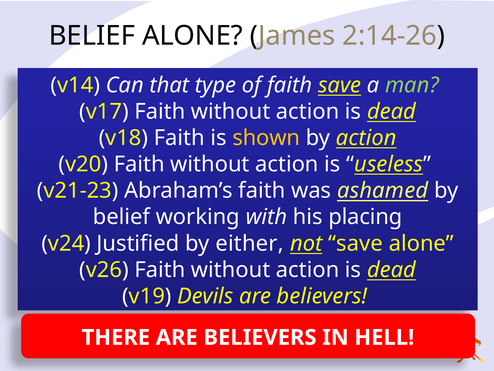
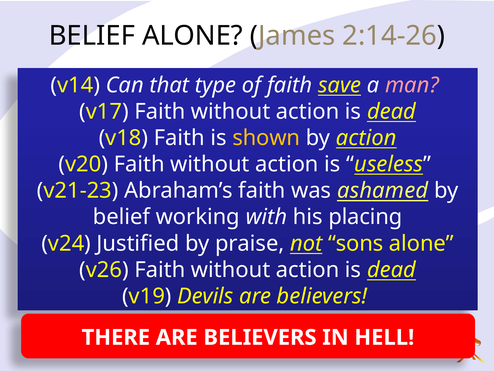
man colour: light green -> pink (412, 85)
either: either -> praise (250, 243)
not save: save -> sons (356, 243)
